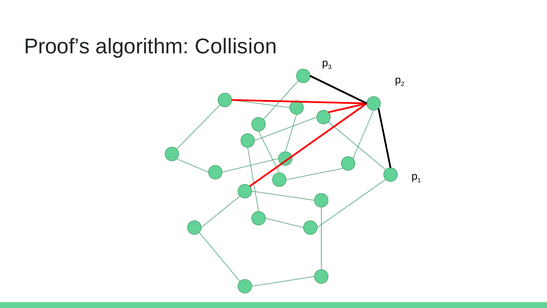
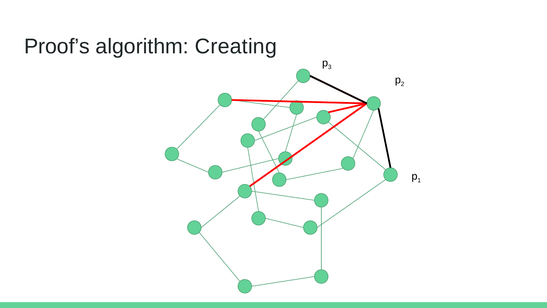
Collision: Collision -> Creating (236, 46)
